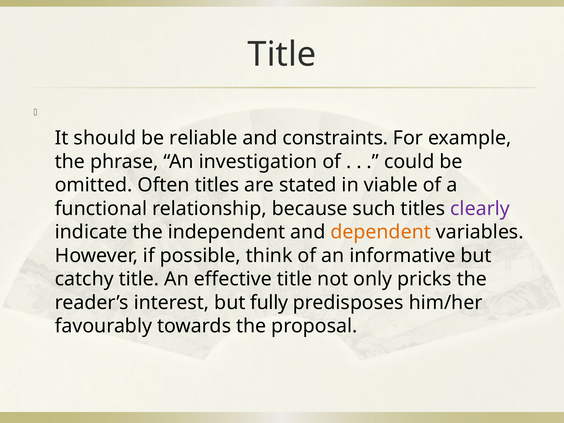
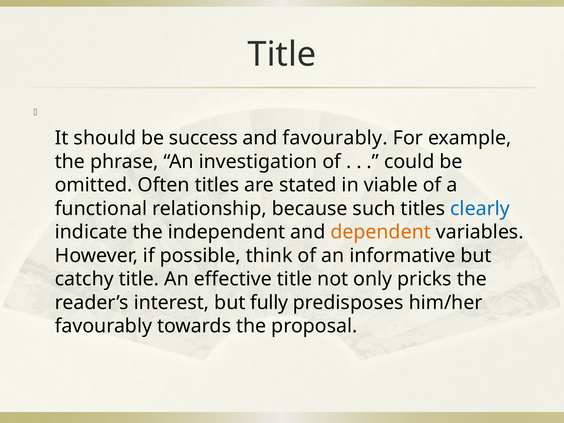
reliable: reliable -> success (203, 138)
and constraints: constraints -> favourably (335, 138)
clearly colour: purple -> blue (480, 209)
